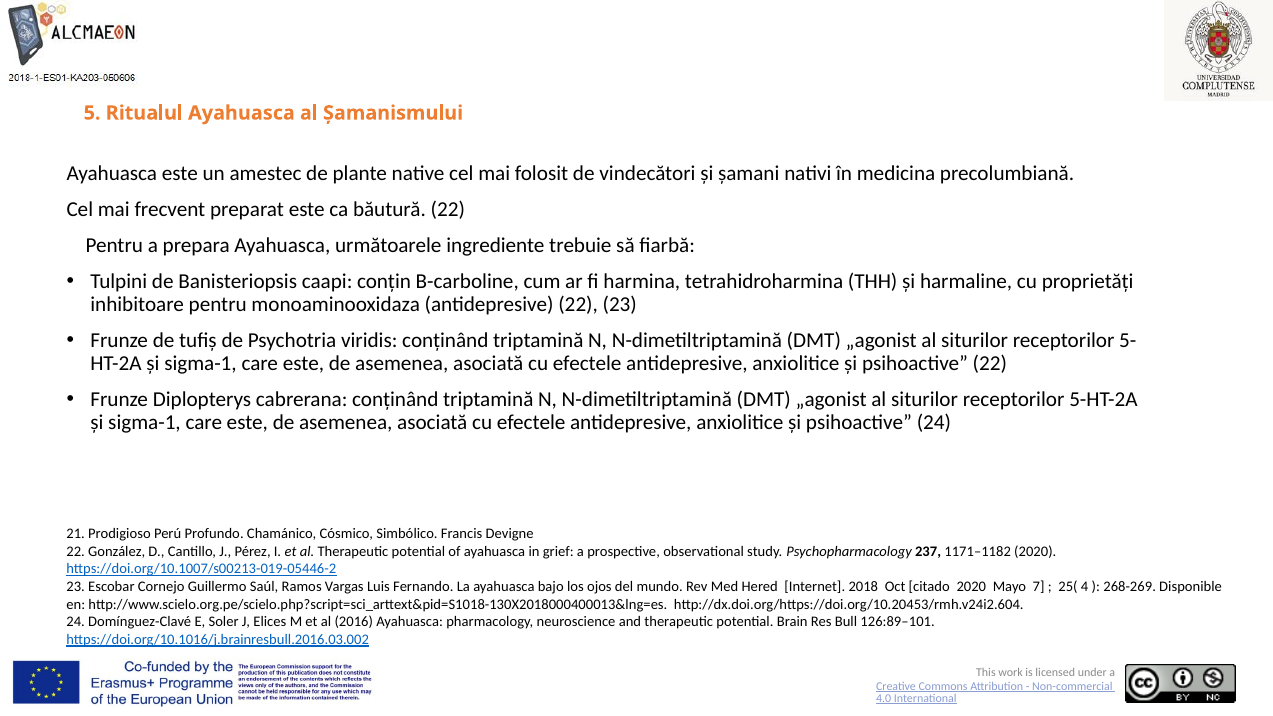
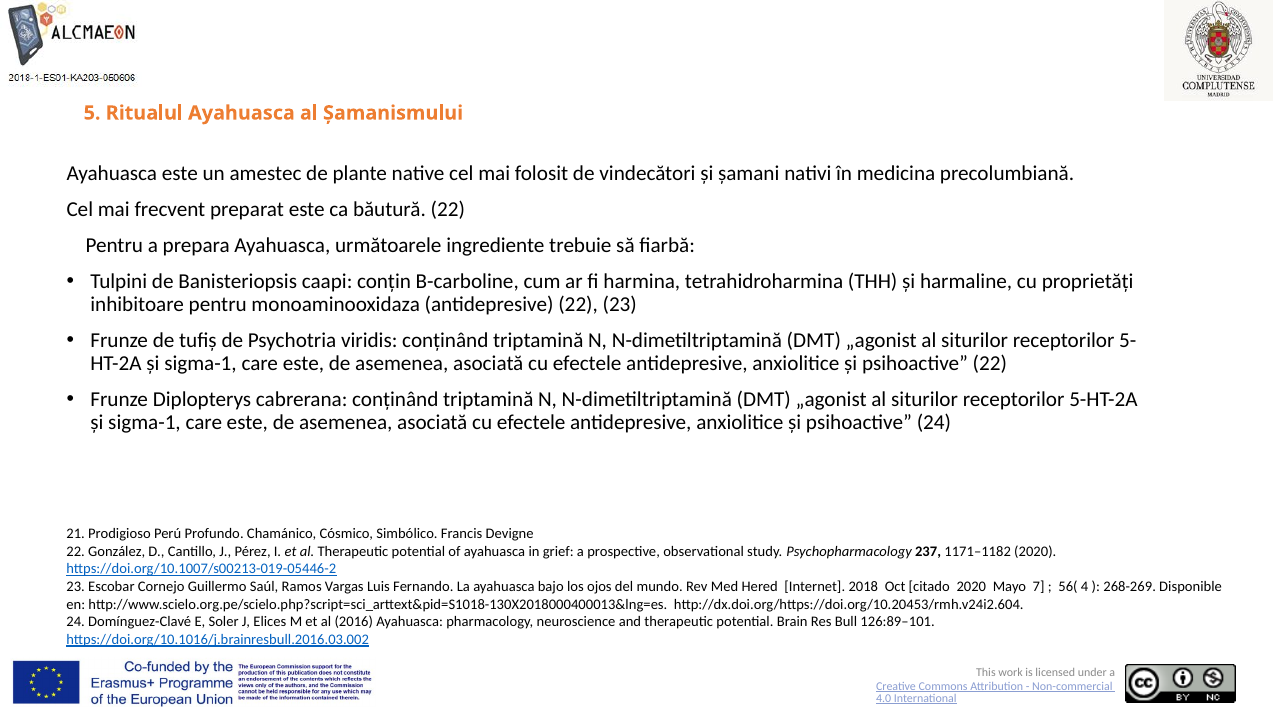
25(: 25( -> 56( (1068, 587)
